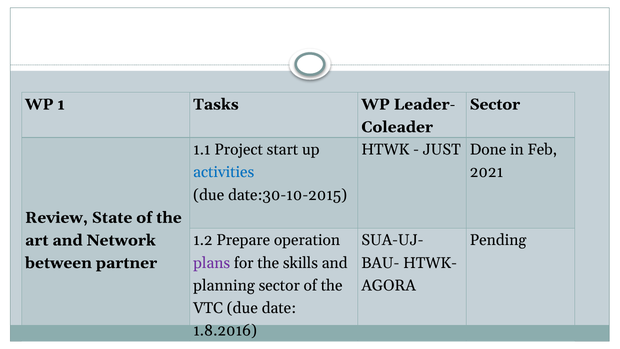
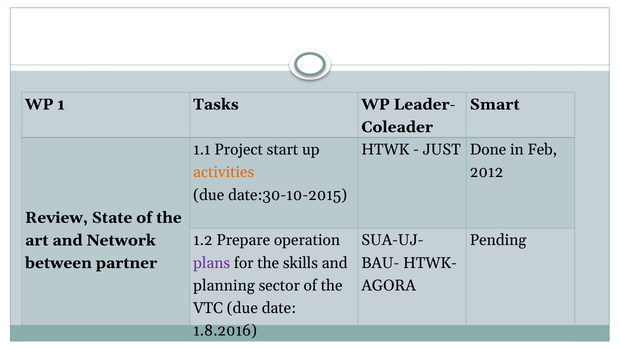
Sector: Sector -> Smart (495, 104)
activities colour: blue -> orange (224, 172)
2021: 2021 -> 2012 (487, 172)
